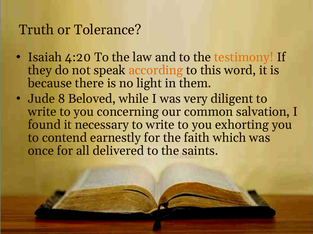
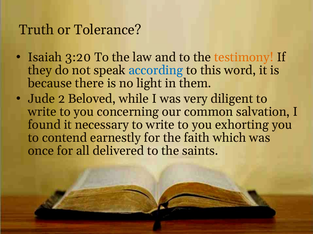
4:20: 4:20 -> 3:20 (78, 57)
according colour: orange -> blue (156, 71)
8: 8 -> 2 (62, 99)
